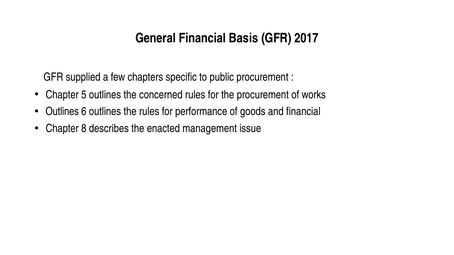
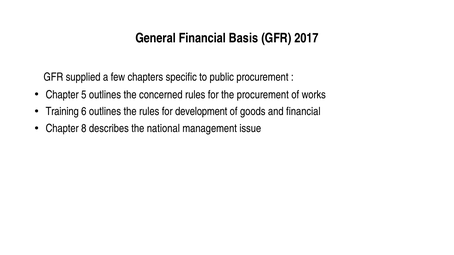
Outlines: Outlines -> Training (62, 112)
performance: performance -> development (201, 112)
enacted: enacted -> national (163, 129)
